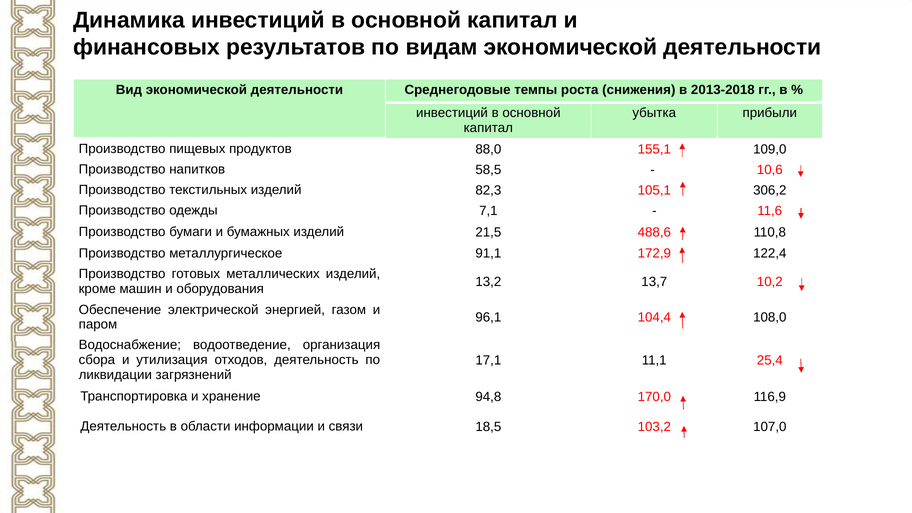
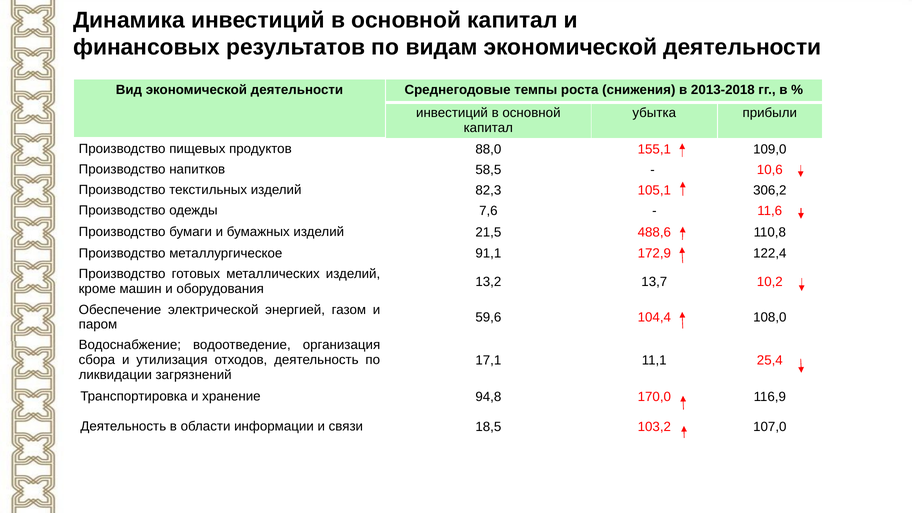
7,1: 7,1 -> 7,6 (488, 211)
96,1: 96,1 -> 59,6 (488, 317)
